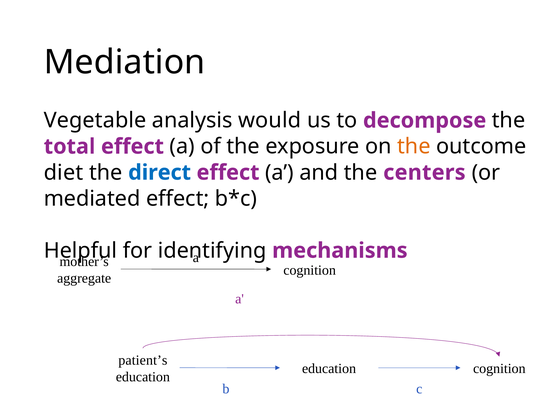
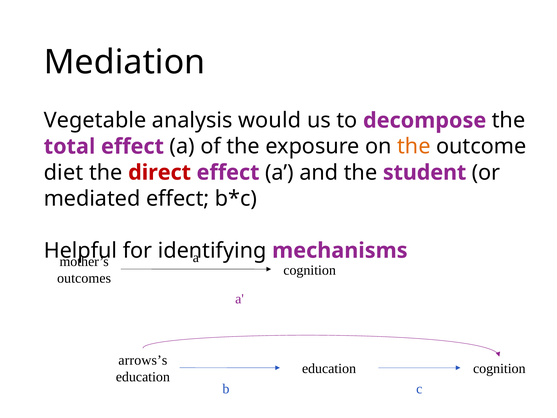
direct colour: blue -> red (160, 172)
centers: centers -> student (425, 172)
aggregate: aggregate -> outcomes (84, 278)
patient’s: patient’s -> arrows’s (143, 360)
